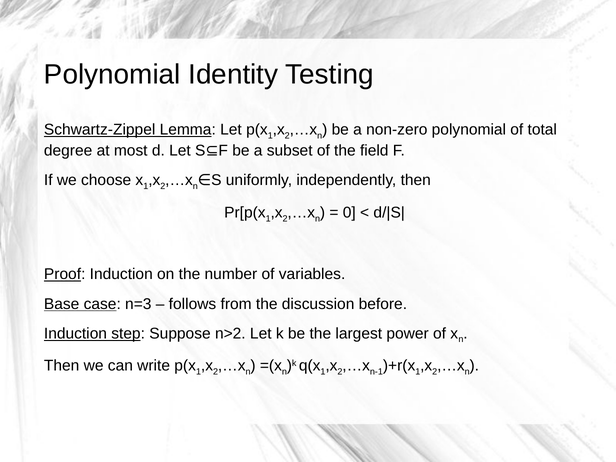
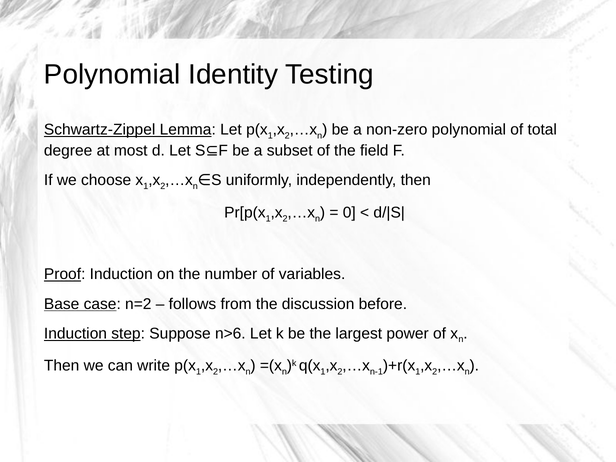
n=3: n=3 -> n=2 (138, 304)
n>2: n>2 -> n>6 (230, 333)
